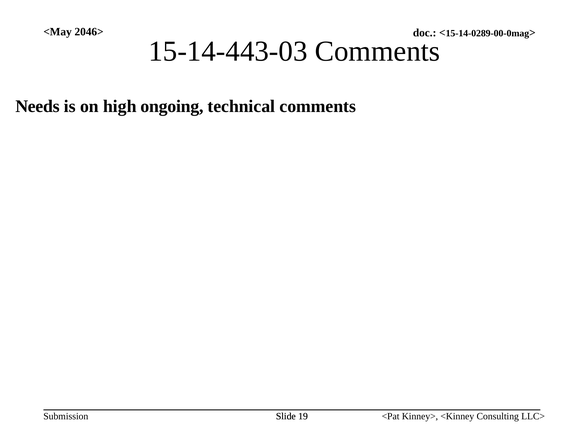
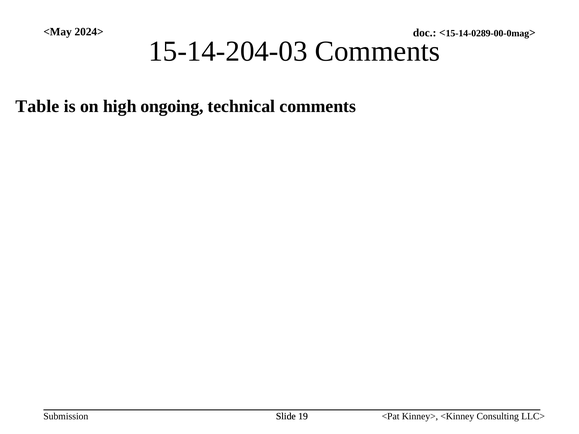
2046>: 2046> -> 2024> (89, 32)
15-14-443-03: 15-14-443-03 -> 15-14-204-03 (228, 51)
Needs: Needs -> Table (37, 106)
